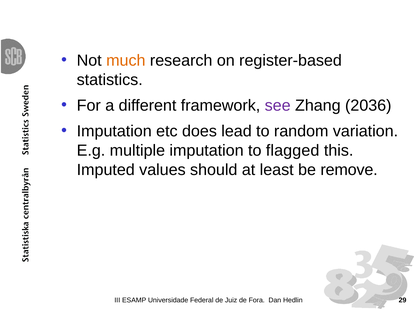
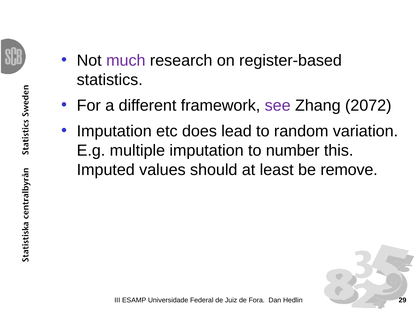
much colour: orange -> purple (126, 61)
2036: 2036 -> 2072 (368, 106)
flagged: flagged -> number (293, 151)
